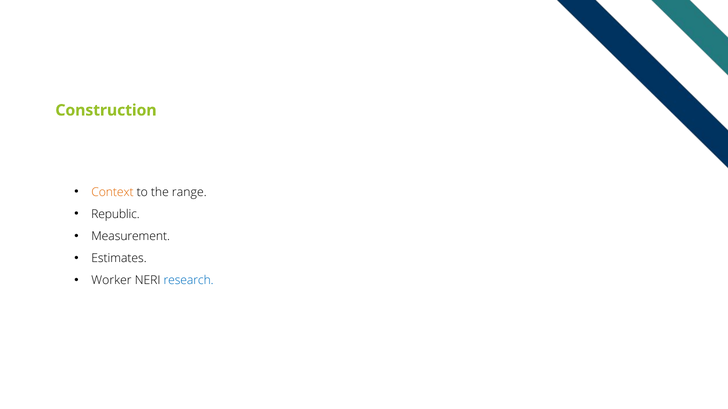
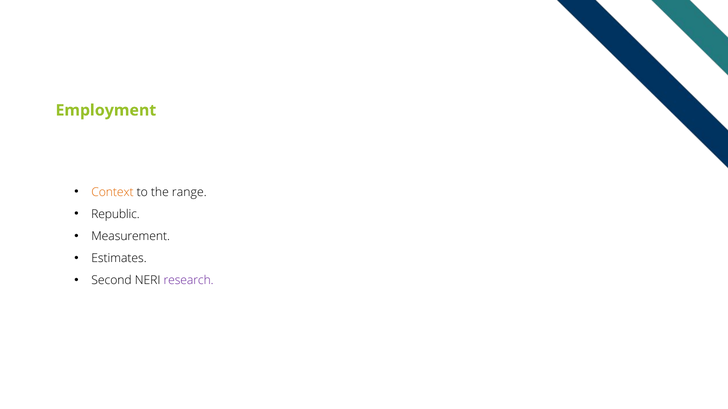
Construction: Construction -> Employment (106, 110)
Worker: Worker -> Second (112, 281)
research colour: blue -> purple (189, 281)
